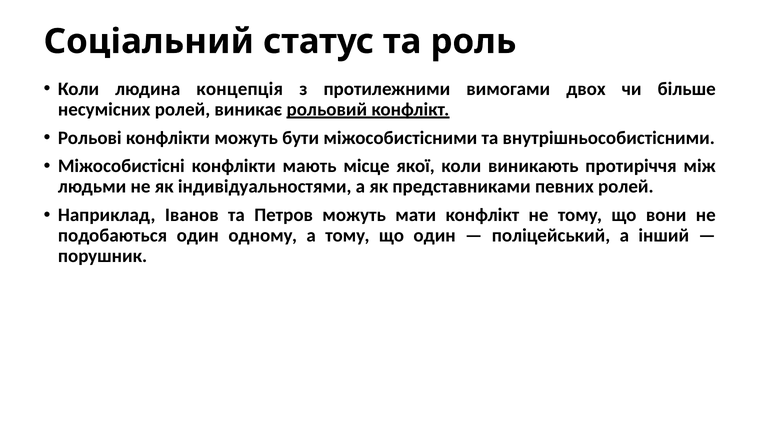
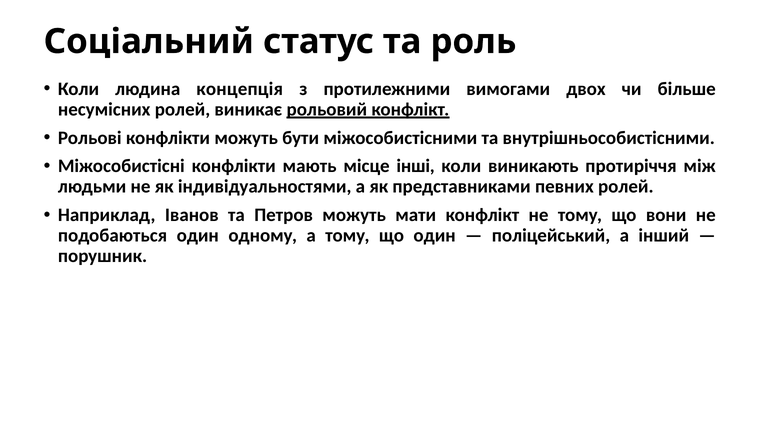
якої: якої -> інші (416, 166)
